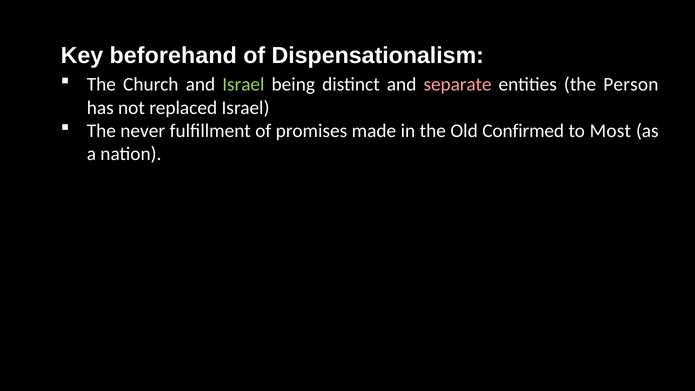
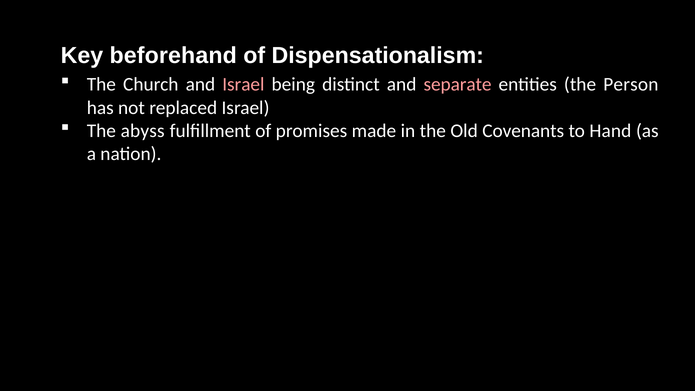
Israel colour: light green -> pink (243, 84)
never: never -> abyss (143, 131)
Confirmed: Confirmed -> Covenants (523, 131)
Most: Most -> Hand (610, 131)
